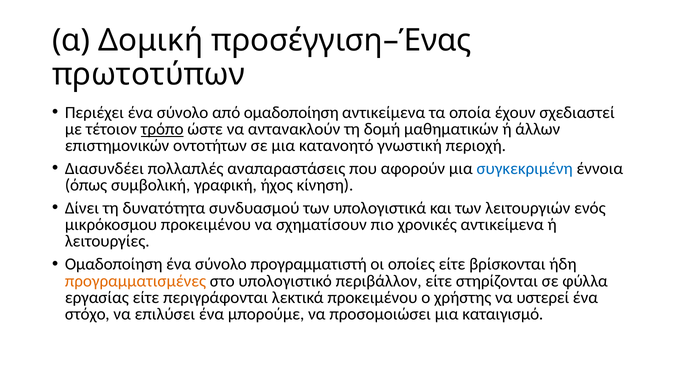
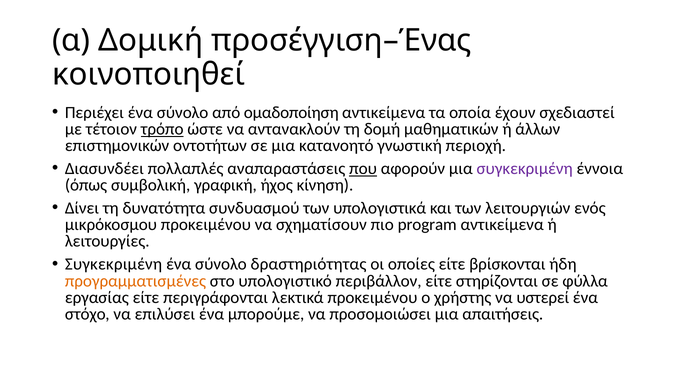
πρωτοτύπων: πρωτοτύπων -> κοινοποιηθεί (148, 74)
που underline: none -> present (363, 169)
συγκεκριμένη colour: blue -> purple (525, 169)
χρονικές: χρονικές -> program (427, 225)
Ομαδοποίηση: Ομαδοποίηση -> Συγκεκριμένη (114, 264)
προγραμματιστή: προγραμματιστή -> δραστηριότητας (309, 264)
καταιγισμό: καταιγισμό -> απαιτήσεις (503, 314)
